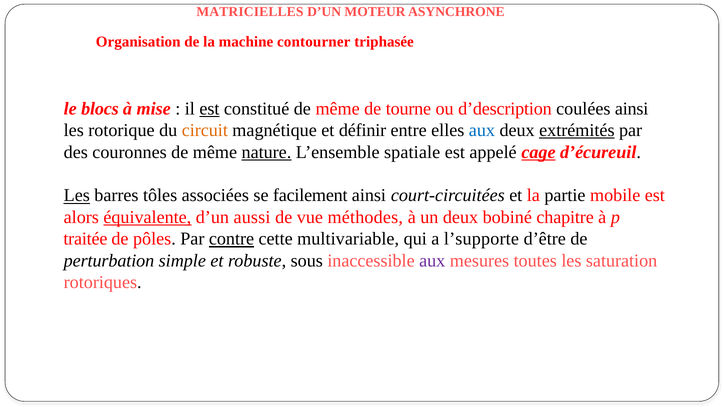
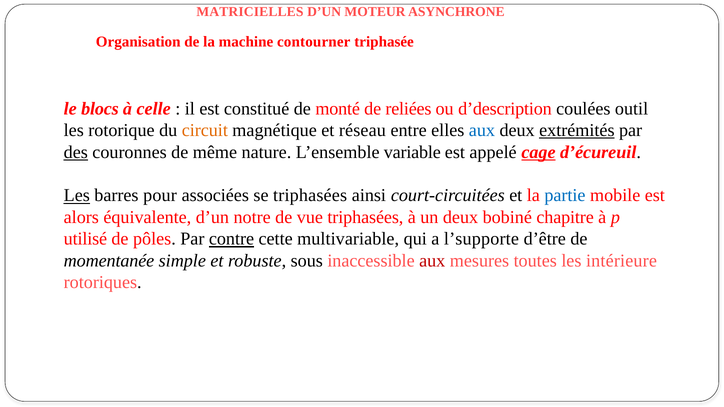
mise: mise -> celle (154, 109)
est underline: present -> none (209, 109)
constitué de même: même -> monté (338, 109)
tourne: tourne -> reliées (408, 109)
coulées ainsi: ainsi -> outil (632, 109)
définir: définir -> réseau (362, 130)
des underline: none -> present (76, 152)
nature underline: present -> none (266, 152)
spatiale: spatiale -> variable (412, 152)
tôles: tôles -> pour (160, 196)
se facilement: facilement -> triphasées (310, 196)
partie colour: black -> blue (565, 196)
équivalente underline: present -> none (147, 217)
aussi: aussi -> notre (252, 217)
vue méthodes: méthodes -> triphasées (365, 217)
traitée: traitée -> utilisé (85, 239)
perturbation: perturbation -> momentanée (109, 261)
aux colour: purple -> red (432, 261)
saturation: saturation -> intérieure (622, 261)
